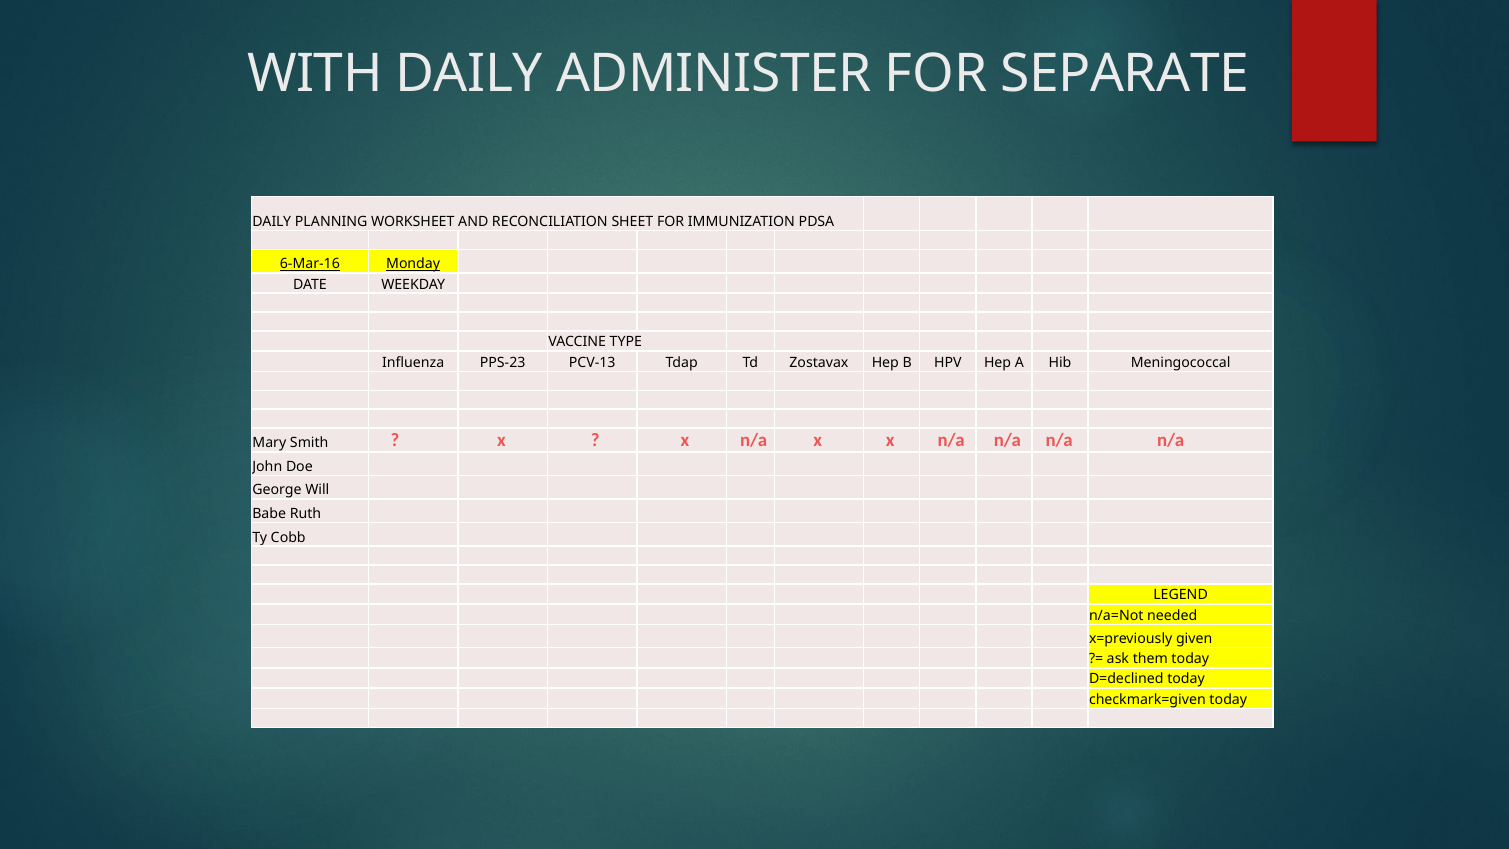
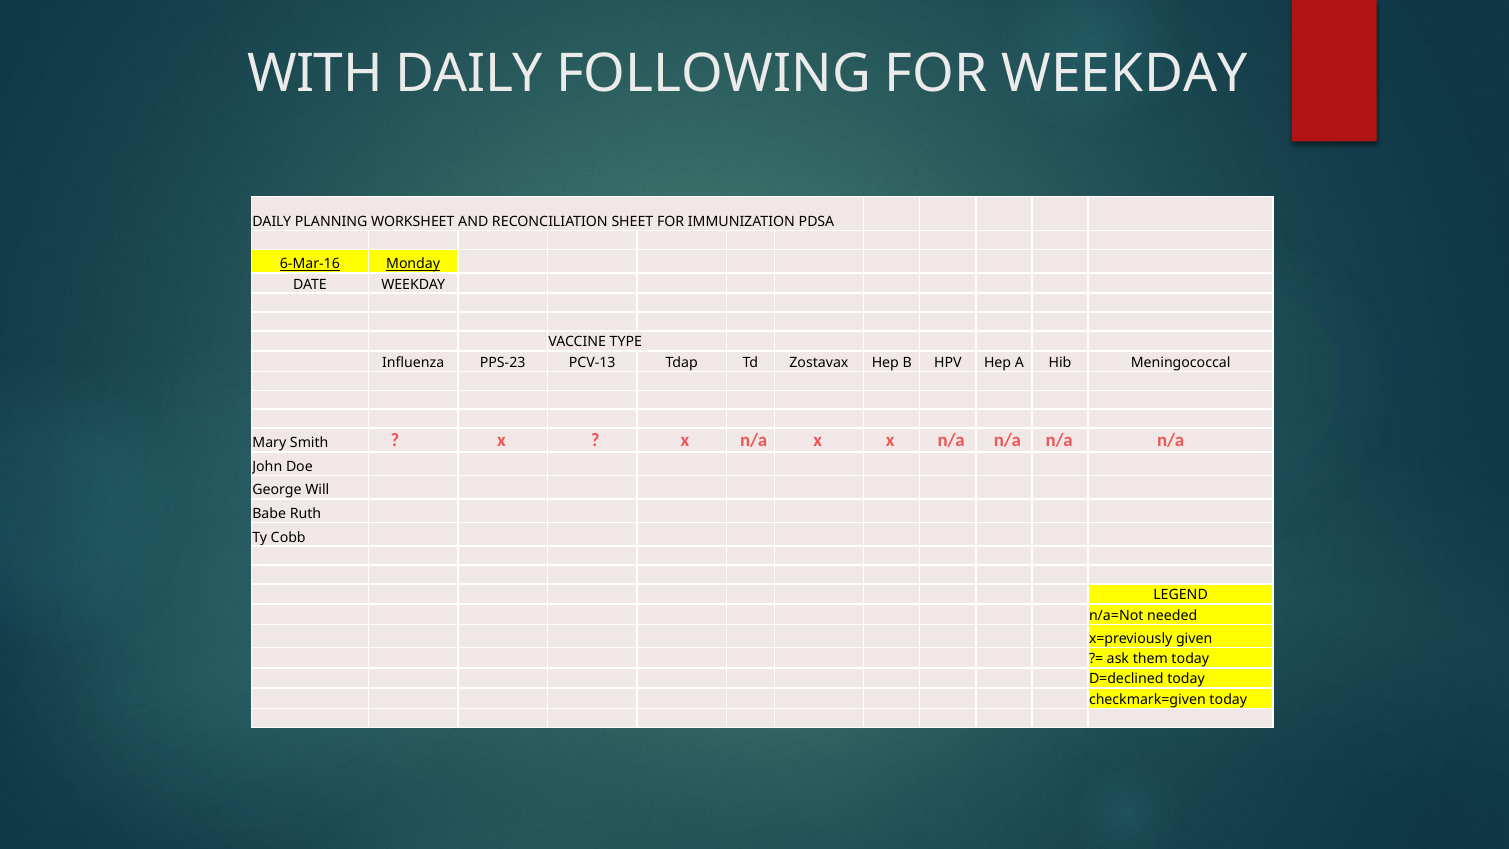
ADMINISTER: ADMINISTER -> FOLLOWING (714, 73)
FOR SEPARATE: SEPARATE -> WEEKDAY (1124, 73)
